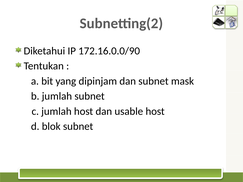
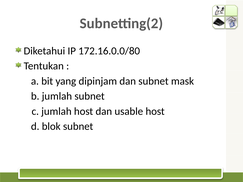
172.16.0.0/90: 172.16.0.0/90 -> 172.16.0.0/80 (109, 51)
